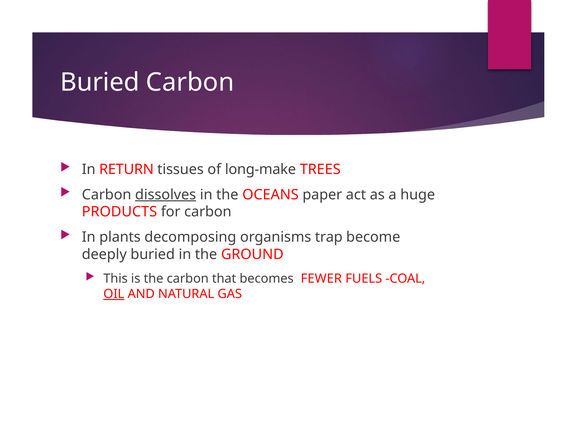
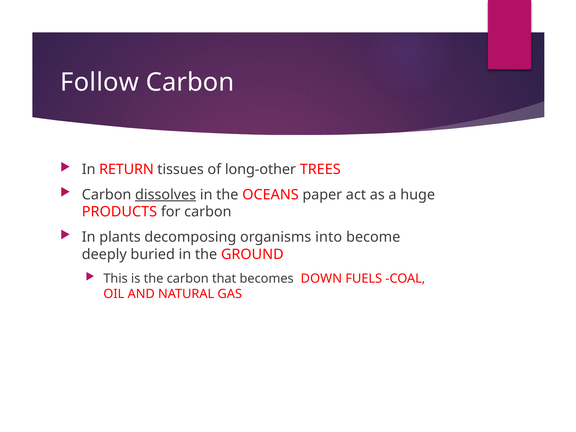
Buried: Buried -> Follow (100, 83)
long-make: long-make -> long-other (260, 169)
trap: trap -> into (329, 237)
FEWER: FEWER -> DOWN (321, 279)
OIL underline: present -> none (114, 294)
